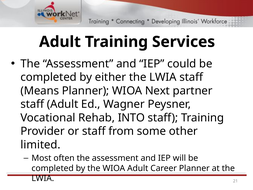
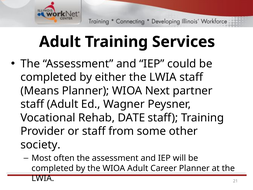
INTO: INTO -> DATE (131, 118)
limited: limited -> society (41, 145)
